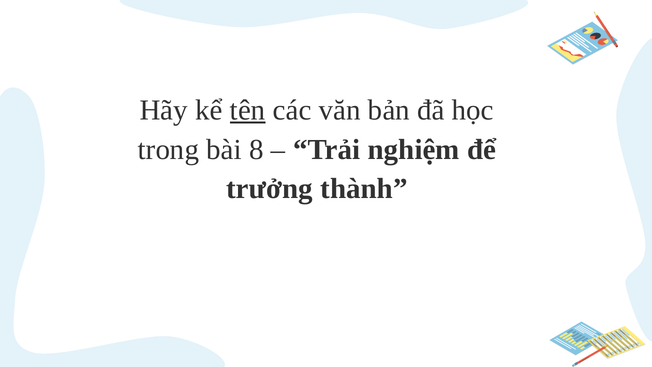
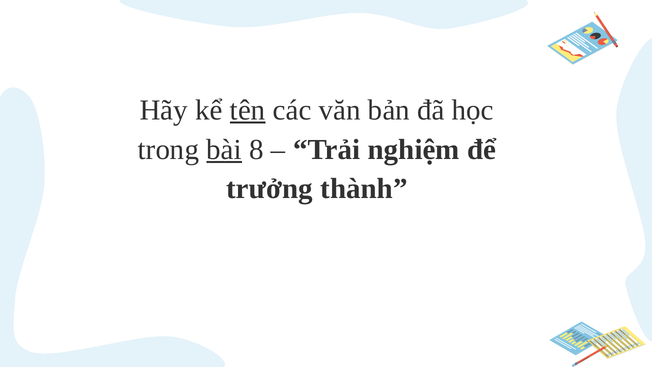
bài underline: none -> present (224, 149)
